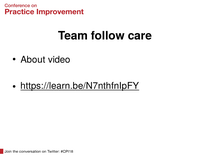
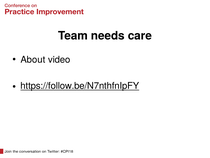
follow: follow -> needs (108, 36)
https://learn.be/N7nthfnIpFY: https://learn.be/N7nthfnIpFY -> https://follow.be/N7nthfnIpFY (80, 86)
